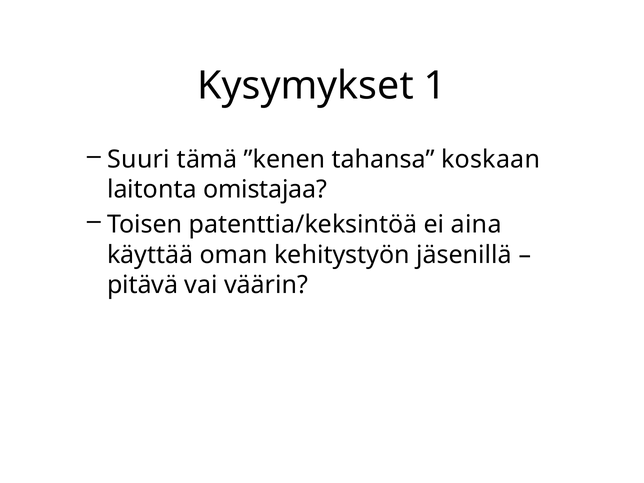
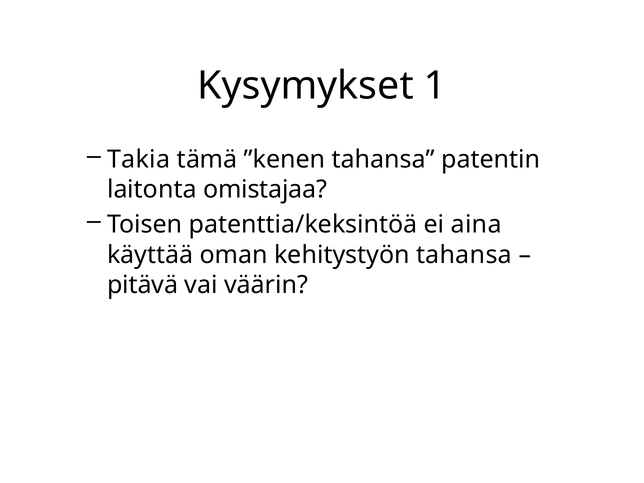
Suuri: Suuri -> Takia (139, 160)
koskaan: koskaan -> patentin (491, 160)
kehitystyön jäsenillä: jäsenillä -> tahansa (464, 255)
